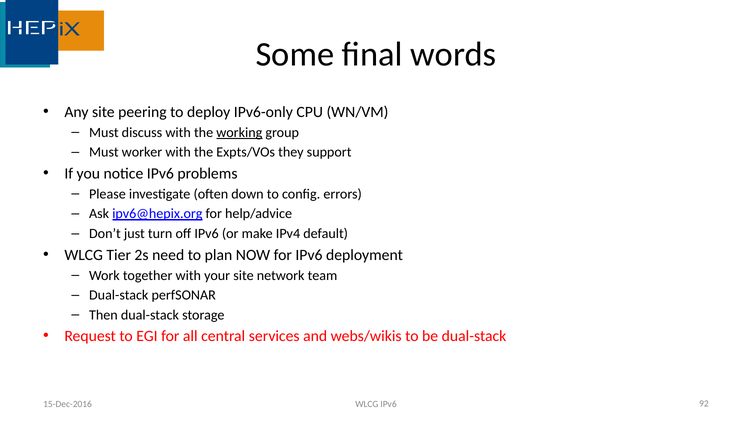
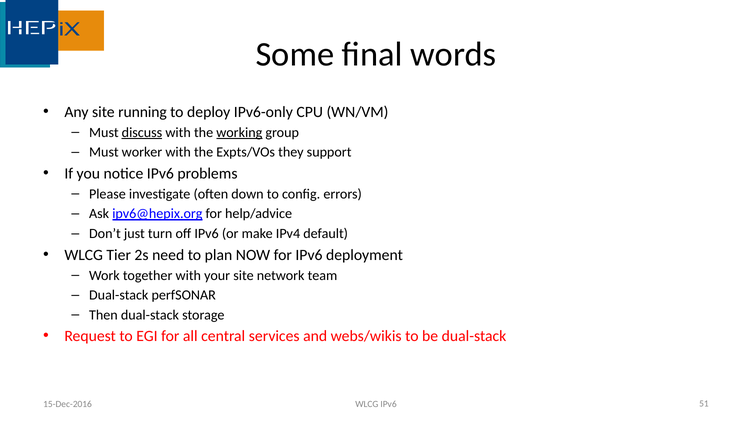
peering: peering -> running (143, 112)
discuss underline: none -> present (142, 133)
92: 92 -> 51 (704, 404)
